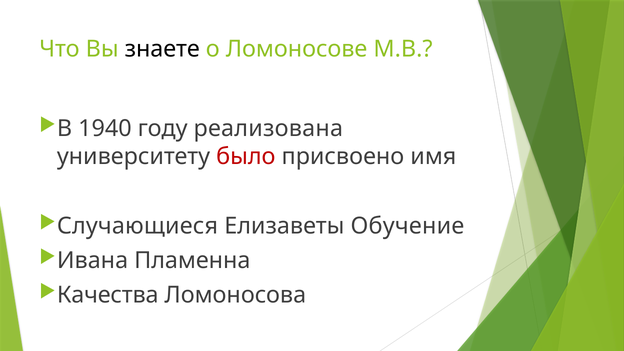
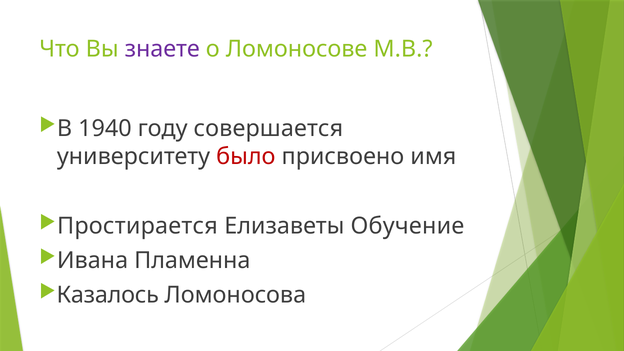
знаете colour: black -> purple (162, 49)
реализована: реализована -> совершается (268, 129)
Случающиеся: Случающиеся -> Простирается (137, 226)
Качества: Качества -> Казалось (108, 295)
